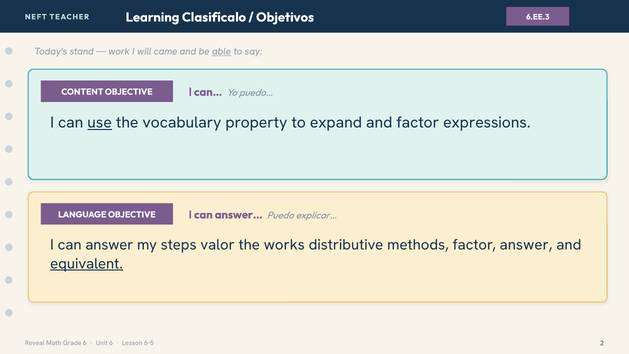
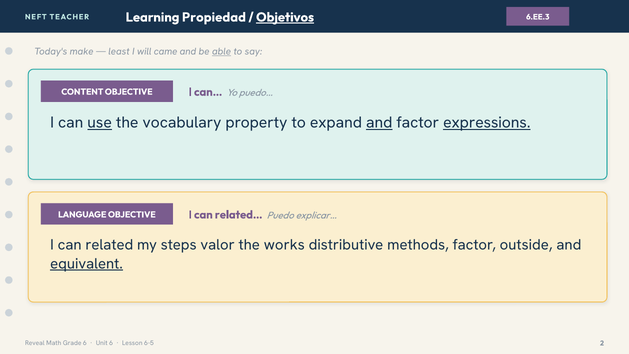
Clasifícalo: Clasifícalo -> Propiedad (214, 17)
Objetivos underline: none -> present (285, 17)
stand: stand -> make (82, 52)
work: work -> least (119, 52)
and underline: none -> present (379, 123)
expressions underline: none -> present (487, 123)
answer…: answer… -> related… (239, 215)
can answer: answer -> related (109, 245)
factor answer: answer -> outside (526, 245)
